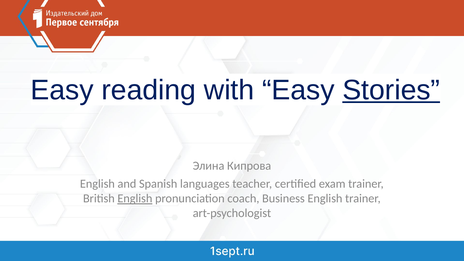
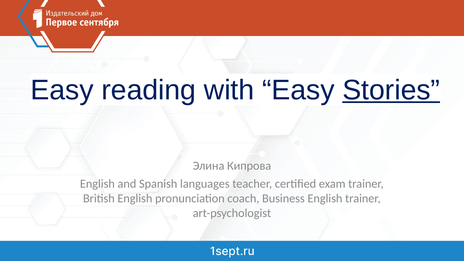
English underline: present -> none (135, 199)
